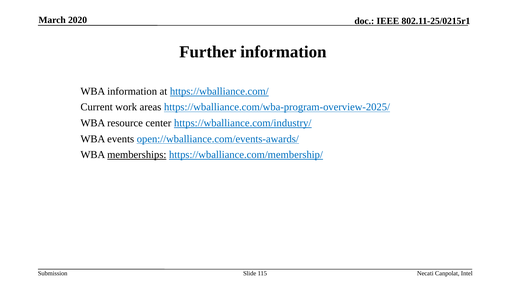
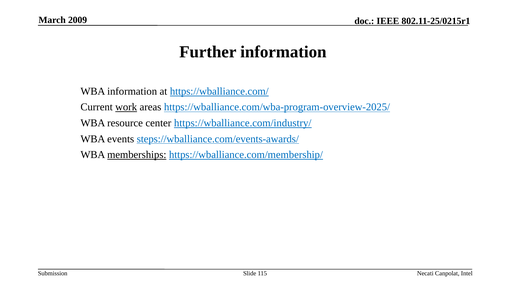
2020: 2020 -> 2009 (78, 20)
work underline: none -> present (126, 107)
open://wballiance.com/events-awards/: open://wballiance.com/events-awards/ -> steps://wballiance.com/events-awards/ (218, 139)
